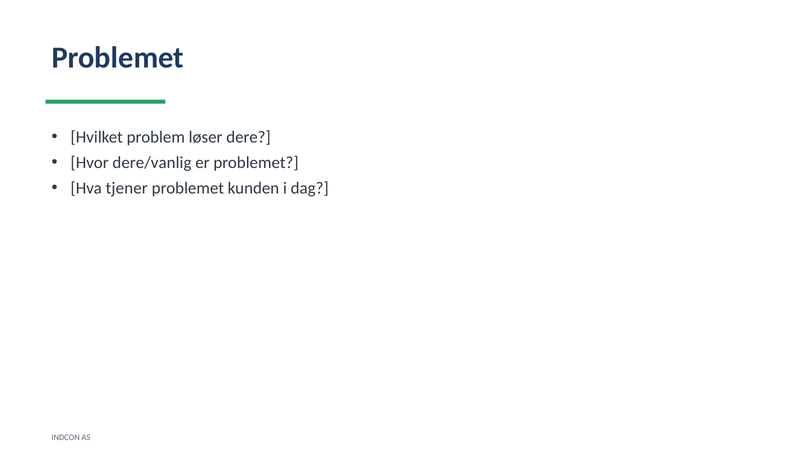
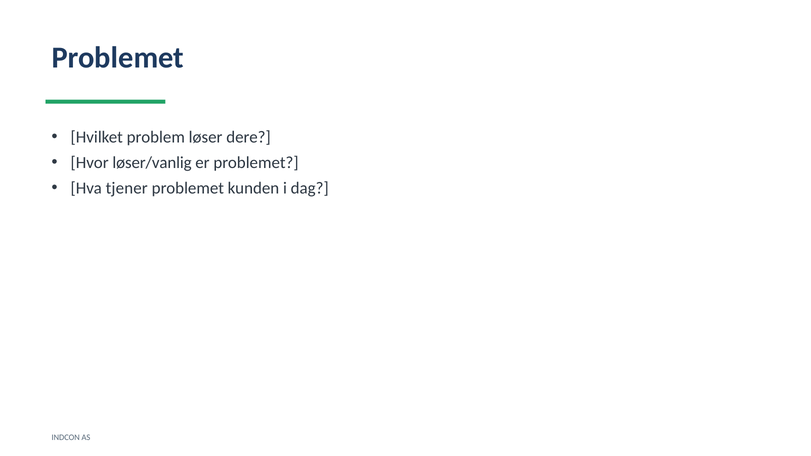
dere/vanlig: dere/vanlig -> løser/vanlig (152, 163)
